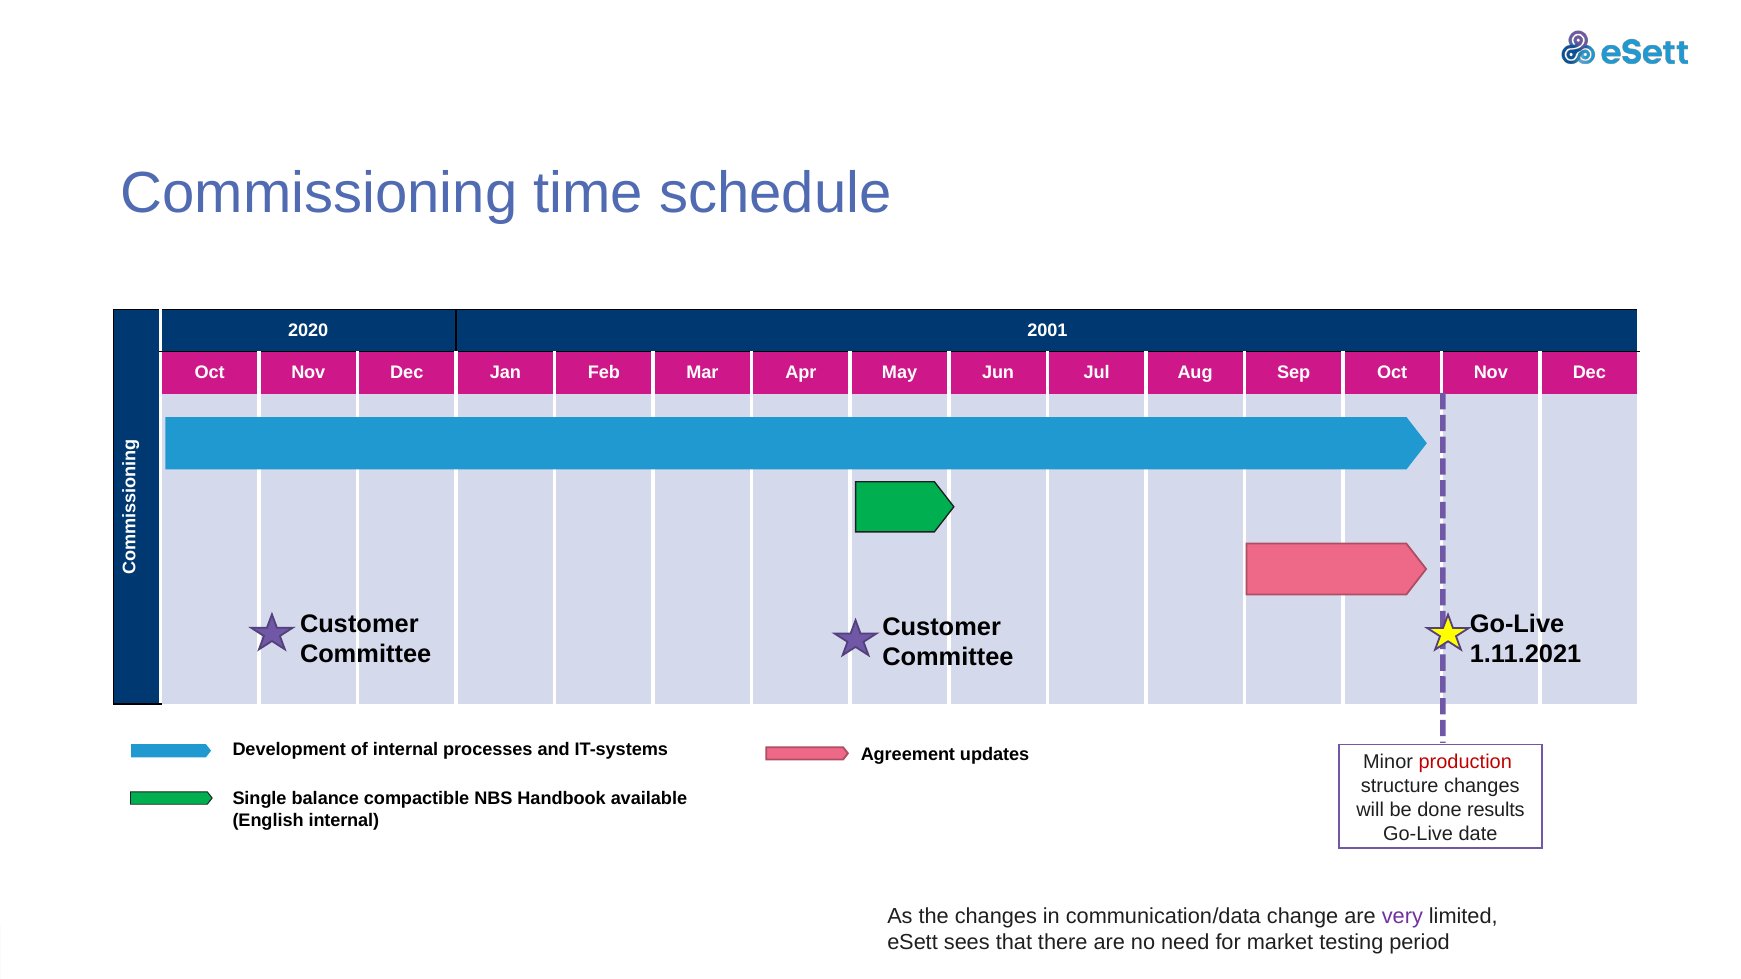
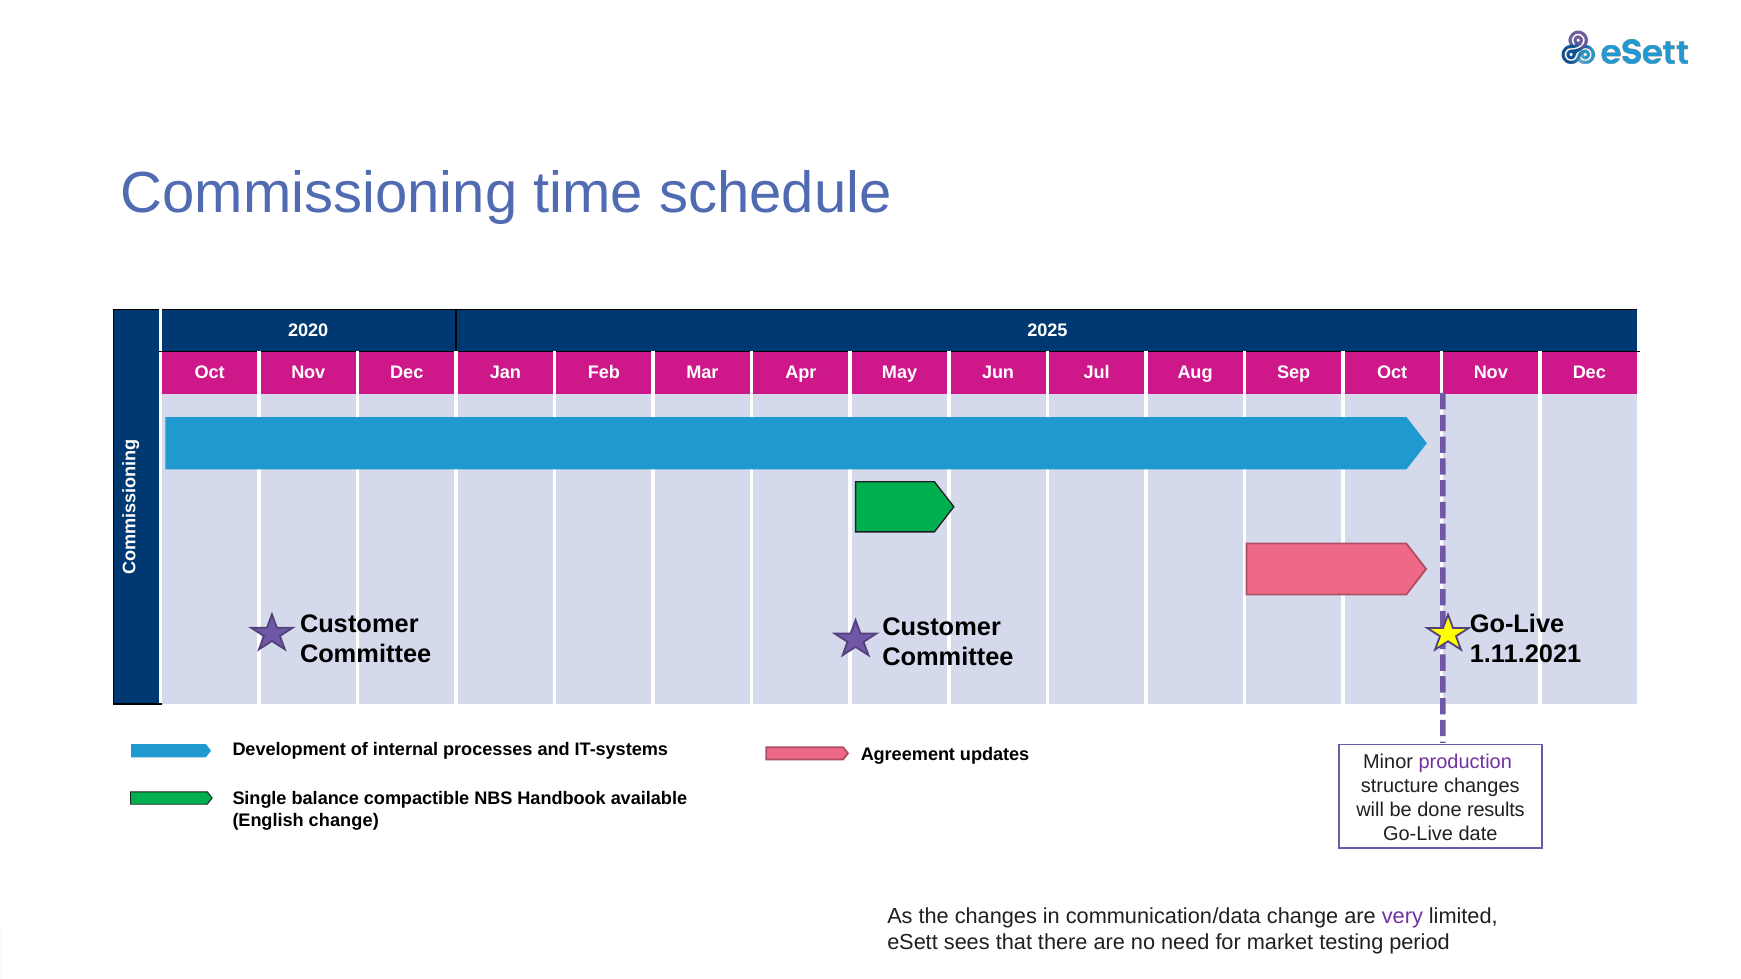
2001: 2001 -> 2025 (1047, 331)
production colour: red -> purple (1465, 762)
English internal: internal -> change (344, 820)
